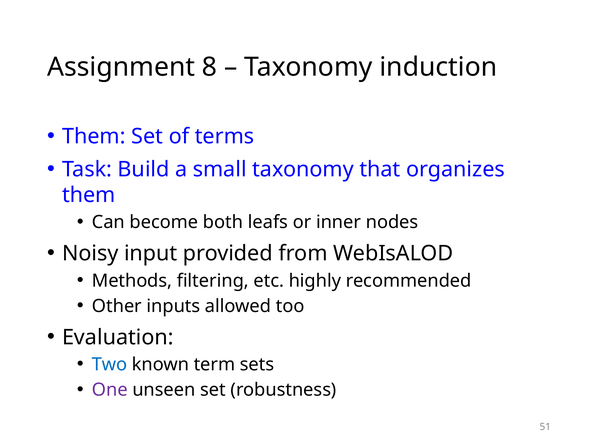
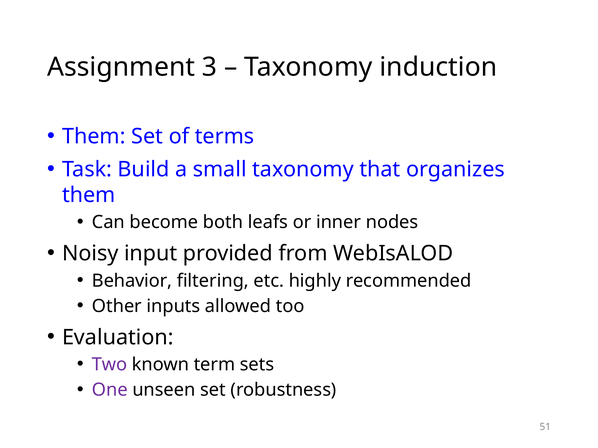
8: 8 -> 3 (210, 67)
Methods: Methods -> Behavior (132, 281)
Two colour: blue -> purple (110, 365)
